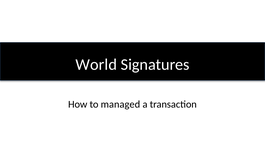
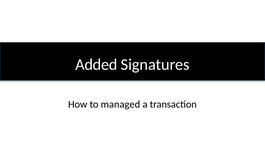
World: World -> Added (96, 65)
